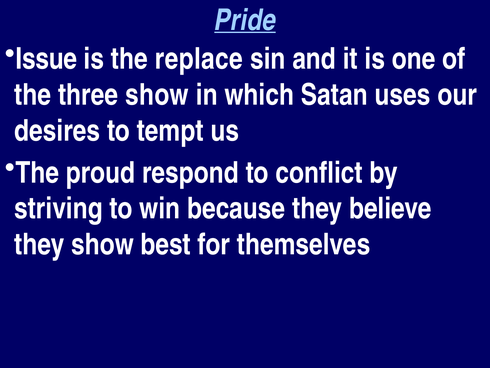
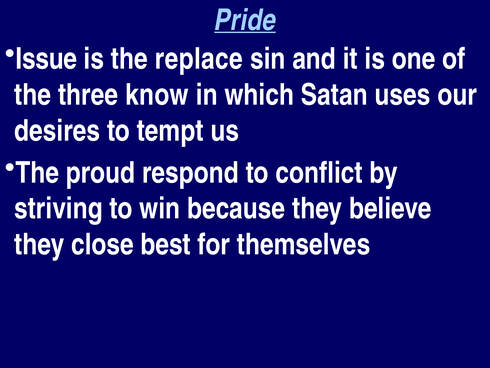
three show: show -> know (157, 95)
they show: show -> close (103, 244)
